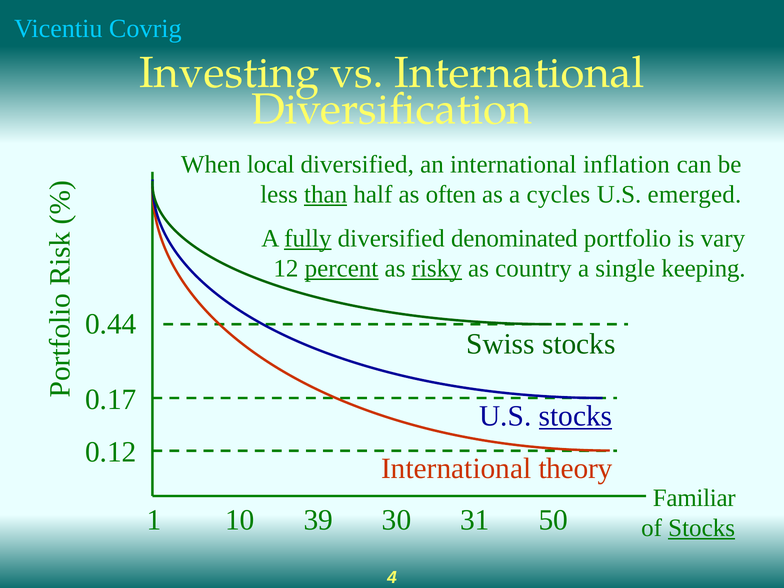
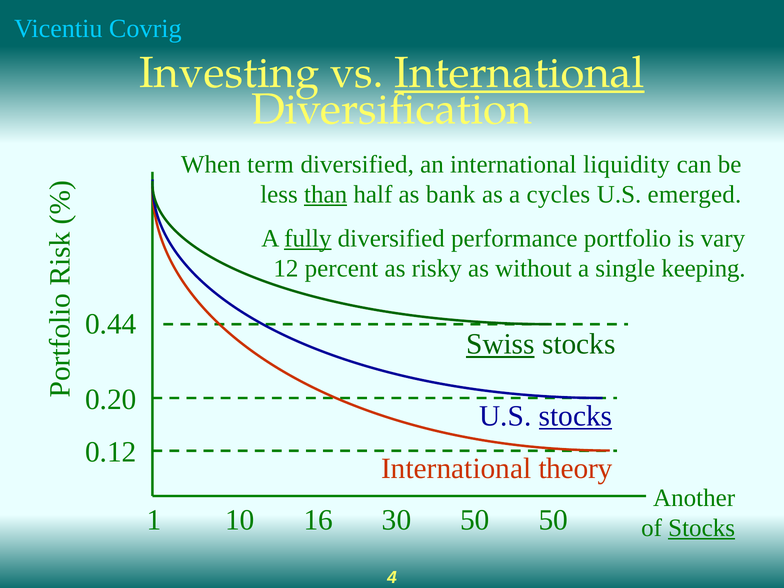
International underline: none -> present (519, 73)
local: local -> term (271, 164)
inflation: inflation -> liquidity (626, 164)
often: often -> bank (451, 194)
denominated: denominated -> performance (514, 238)
percent underline: present -> none (342, 268)
risky underline: present -> none (437, 268)
country: country -> without (533, 268)
Swiss underline: none -> present (500, 344)
0.17: 0.17 -> 0.20 (111, 399)
Familiar: Familiar -> Another (694, 498)
39: 39 -> 16 (318, 520)
30 31: 31 -> 50 (475, 520)
